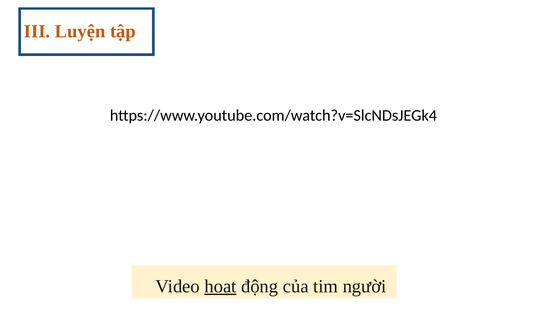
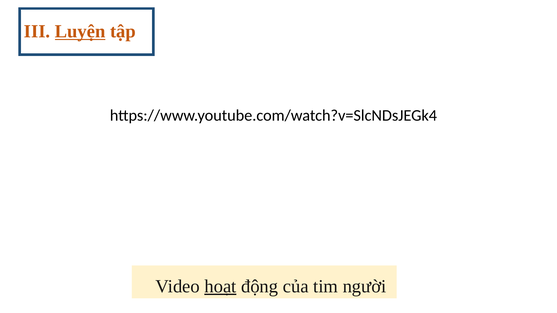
Luyện underline: none -> present (80, 31)
